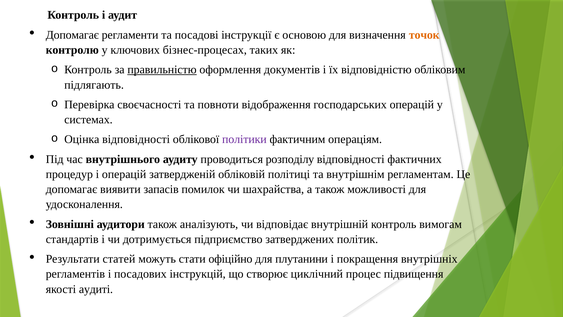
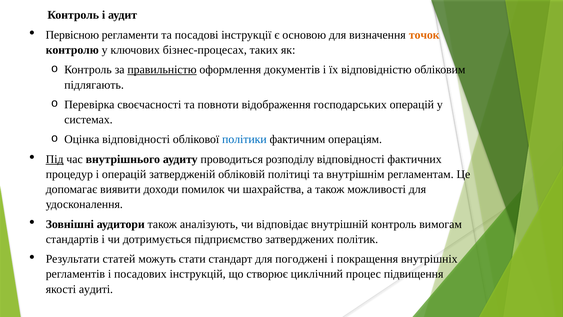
Допомагає: Допомагає -> Первісною (72, 35)
політики colour: purple -> blue (244, 139)
Під underline: none -> present (55, 159)
запасів: запасів -> доходи (161, 189)
офіційно: офіційно -> стандарт (230, 259)
плутанини: плутанини -> погоджені (301, 259)
